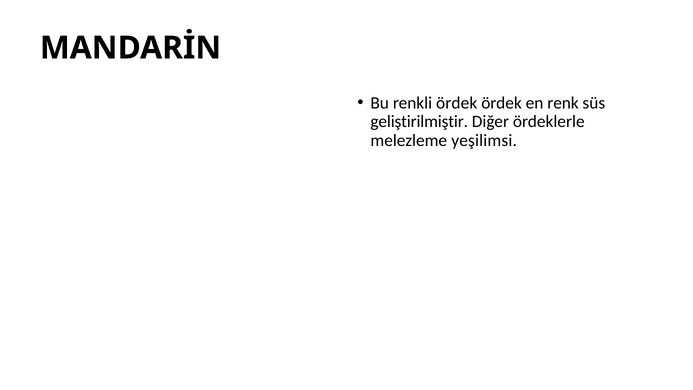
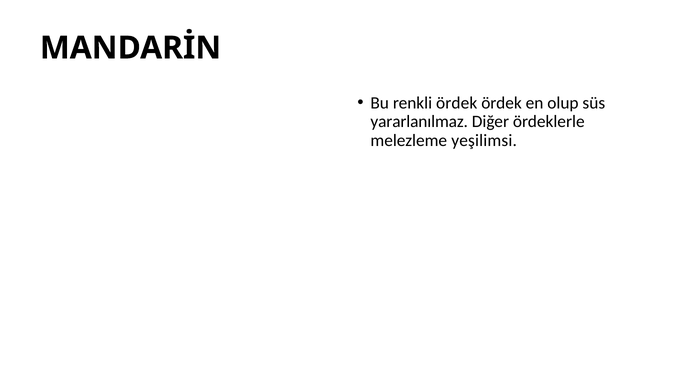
renk: renk -> olup (563, 103)
geliştirilmiştir: geliştirilmiştir -> yararlanılmaz (419, 122)
